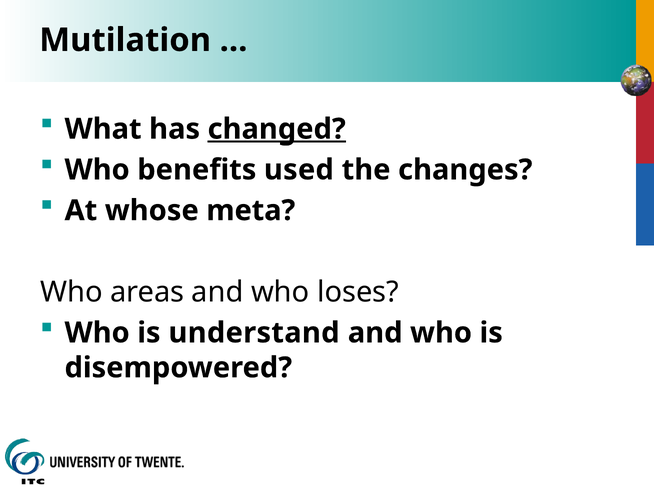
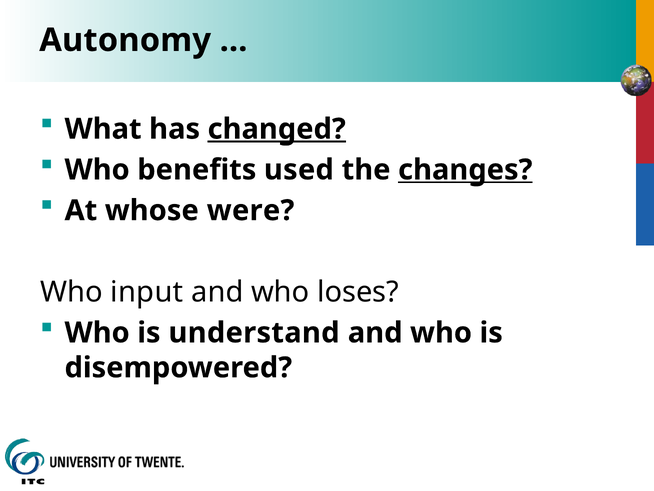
Mutilation: Mutilation -> Autonomy (125, 40)
changes underline: none -> present (465, 170)
meta: meta -> were (251, 210)
areas: areas -> input (147, 292)
